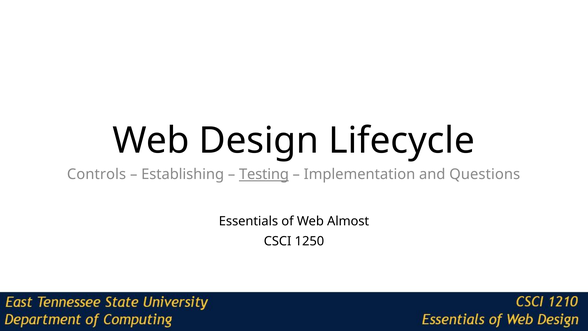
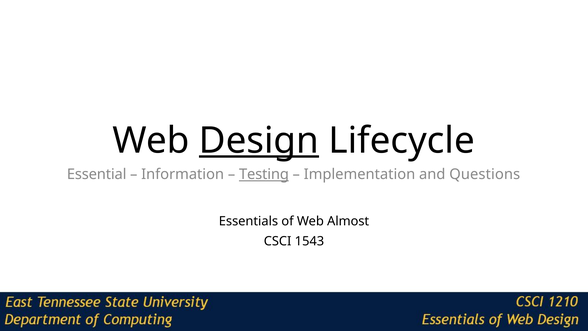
Design underline: none -> present (259, 141)
Controls: Controls -> Essential (97, 174)
Establishing: Establishing -> Information (183, 174)
1250: 1250 -> 1543 (309, 241)
